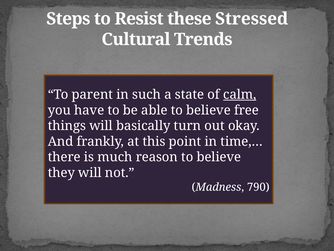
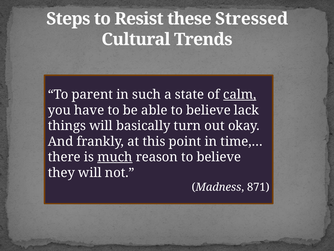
free: free -> lack (246, 110)
much underline: none -> present (115, 157)
790: 790 -> 871 (258, 187)
